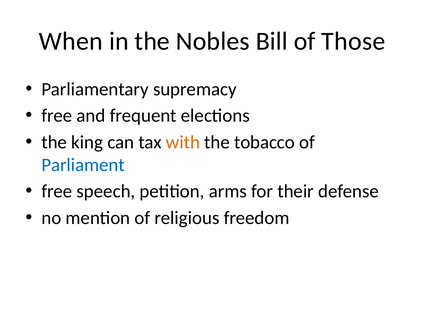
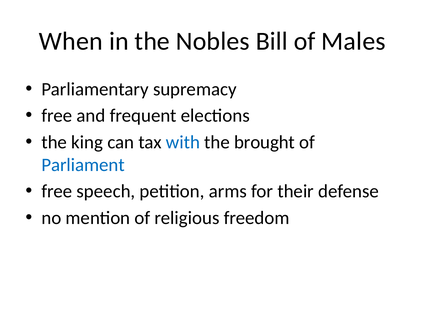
Those: Those -> Males (353, 41)
with colour: orange -> blue (183, 142)
tobacco: tobacco -> brought (265, 142)
